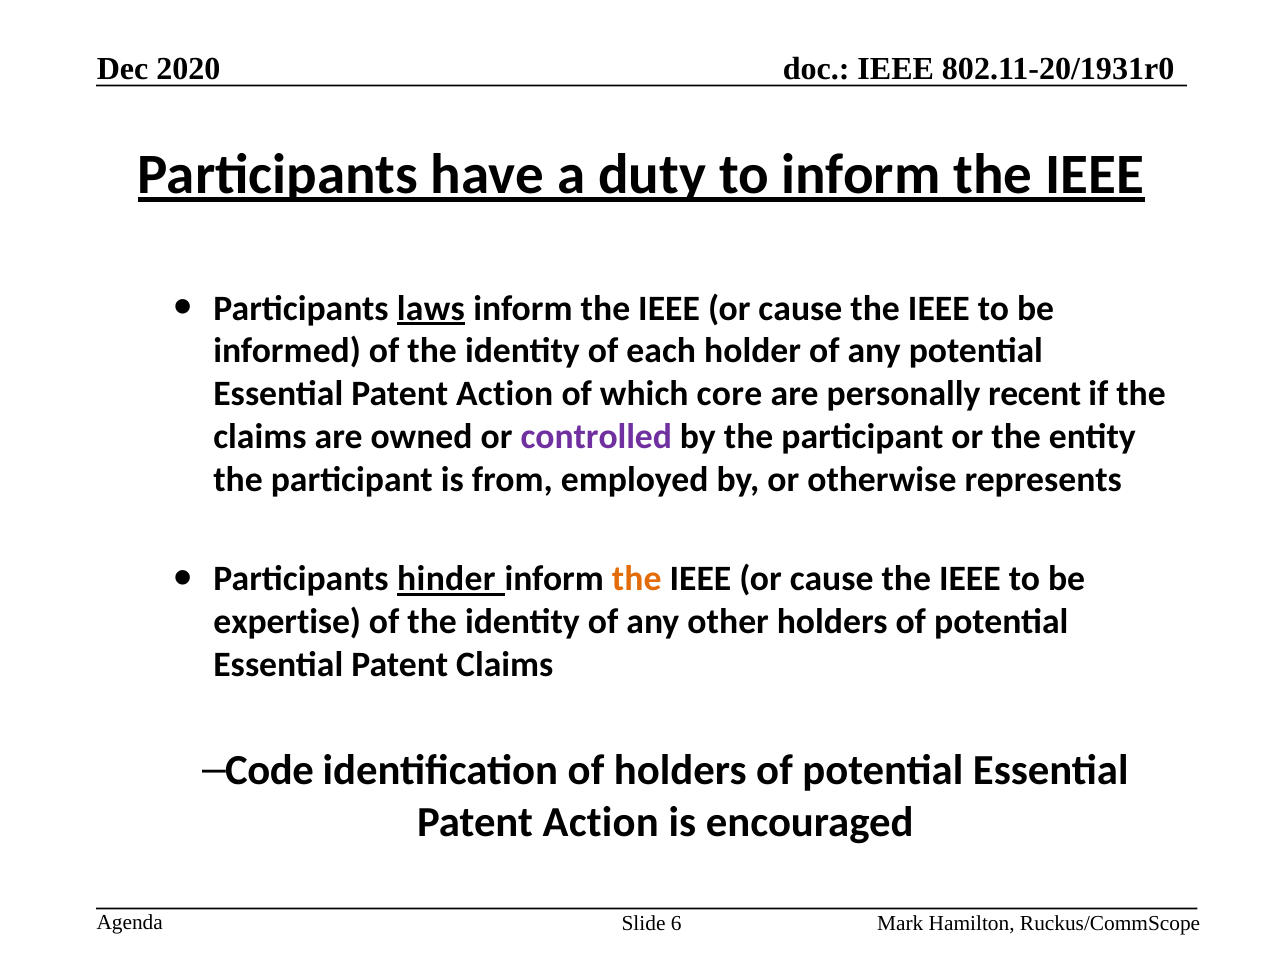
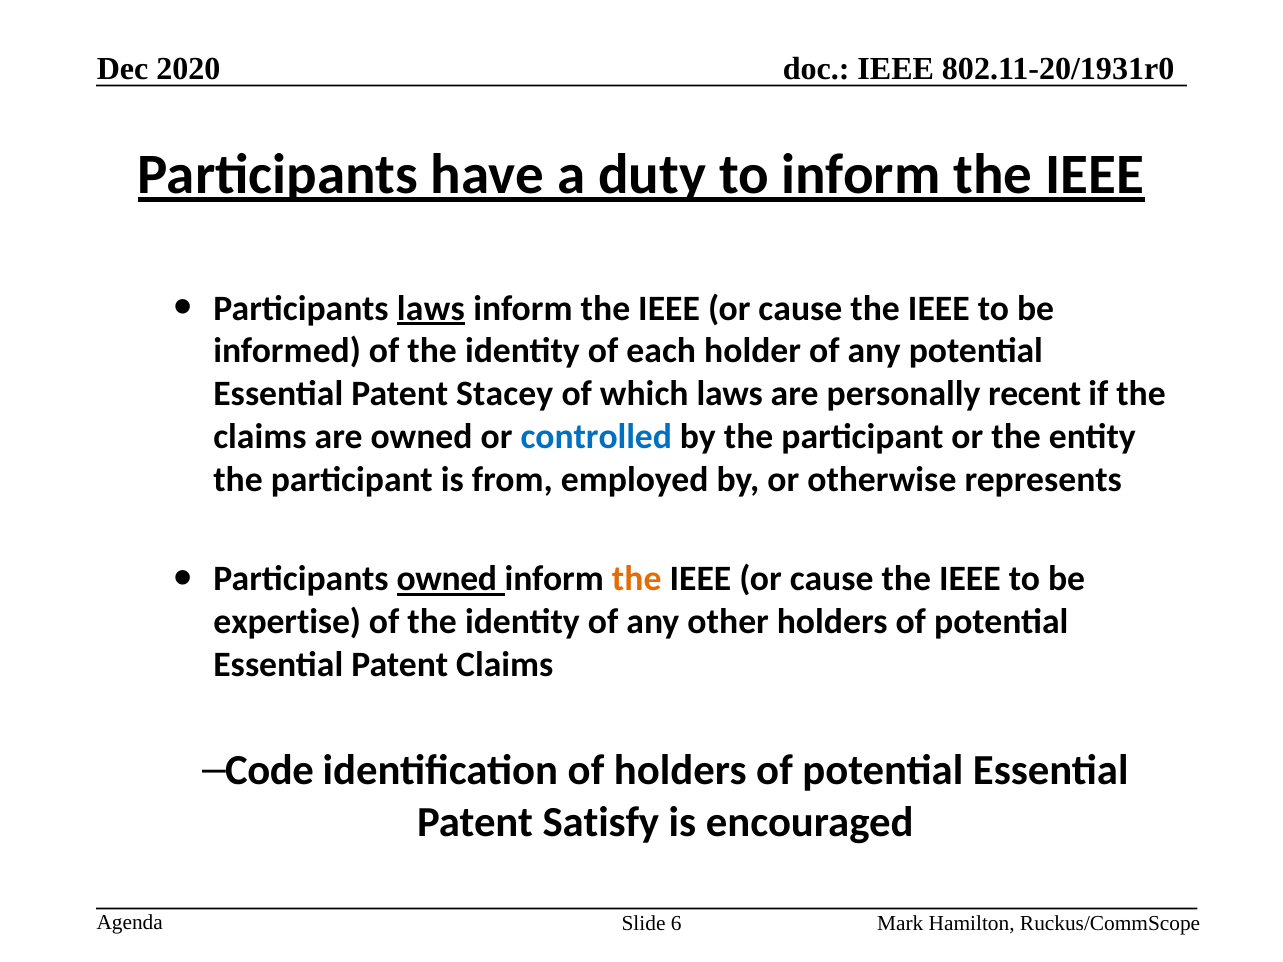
Action: Action -> Stacey (505, 394)
which core: core -> laws (730, 394)
controlled colour: purple -> blue (596, 437)
Participants hinder: hinder -> owned (447, 579)
Action: Action -> Satisfy (601, 822)
